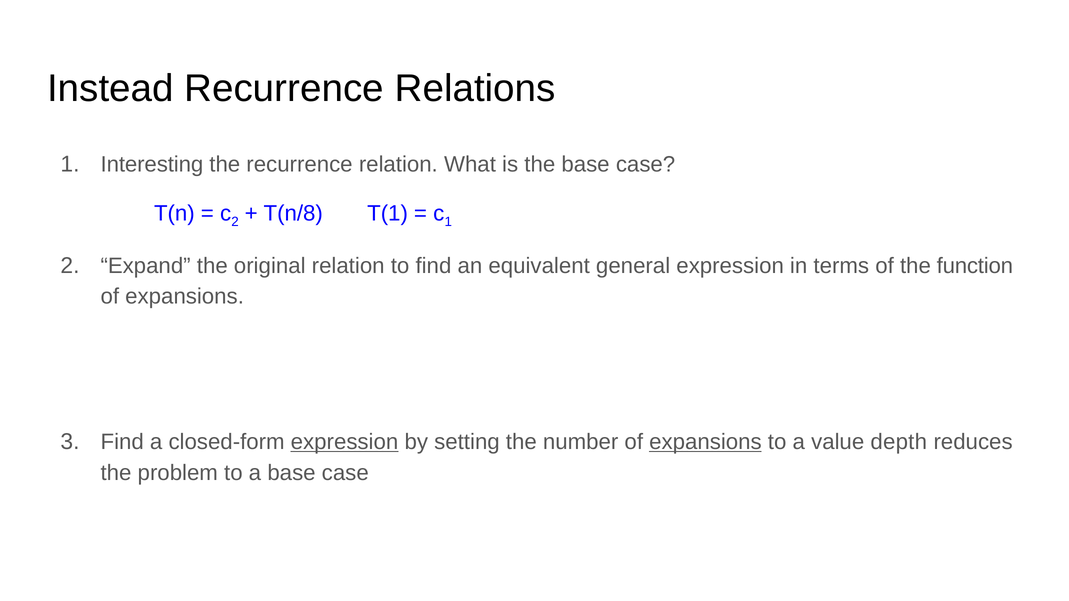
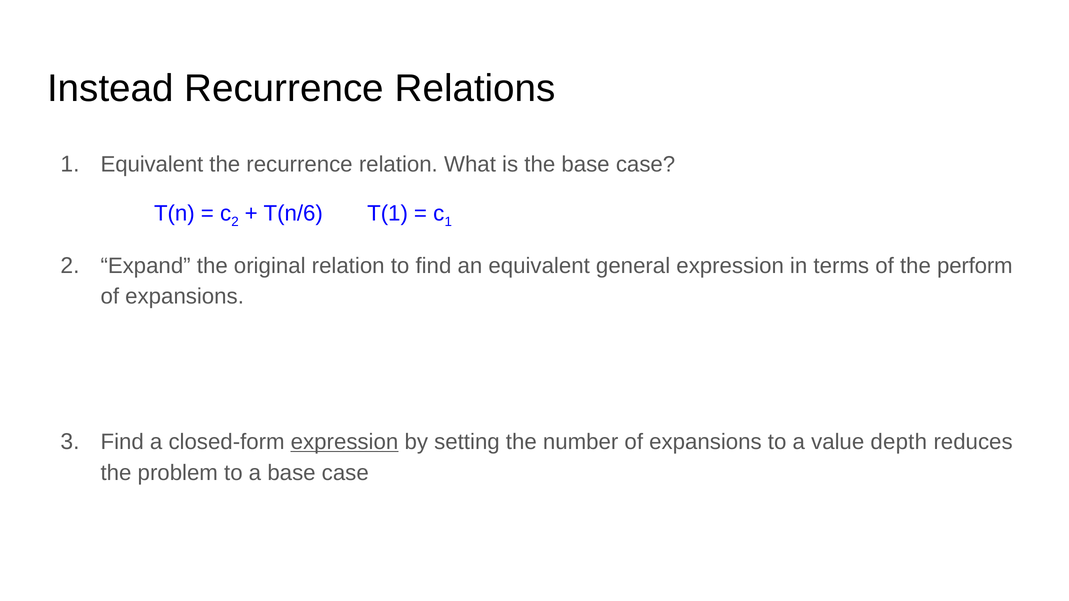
Interesting: Interesting -> Equivalent (152, 164)
T(n/8: T(n/8 -> T(n/6 (293, 213)
function: function -> perform (975, 266)
expansions underline: present -> none (705, 442)
